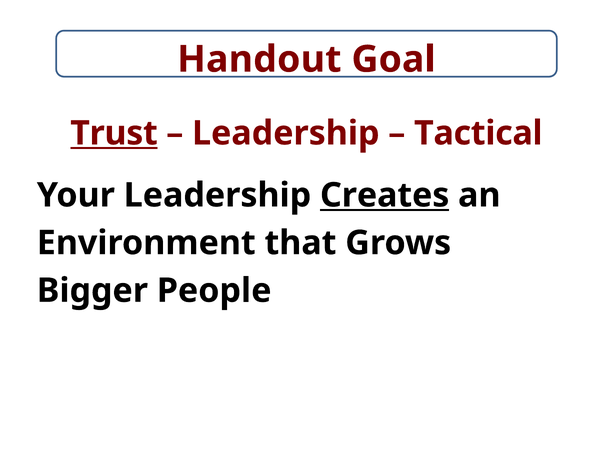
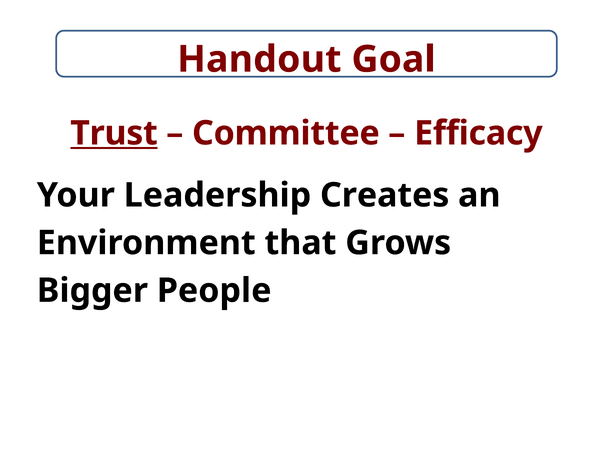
Leadership: Leadership -> Committee (286, 133)
Tactical: Tactical -> Efficacy (478, 133)
Creates underline: present -> none (385, 195)
